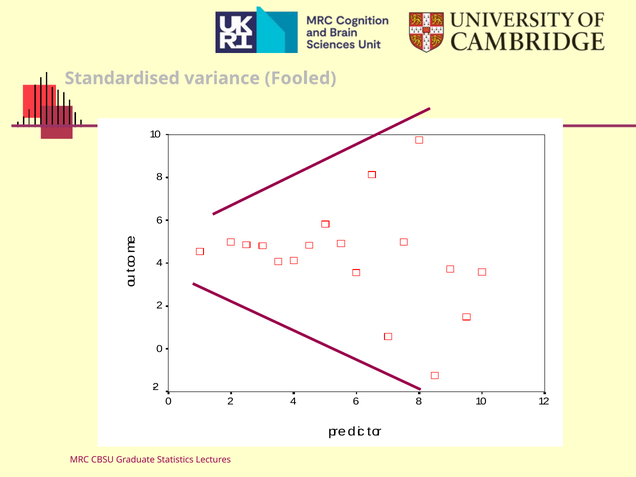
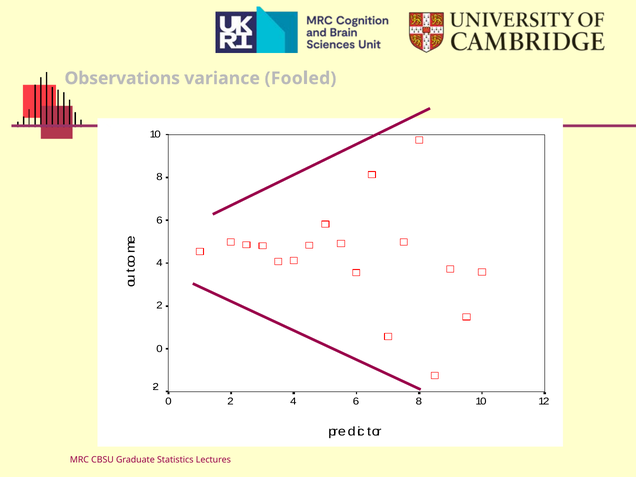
Standardised: Standardised -> Observations (122, 78)
